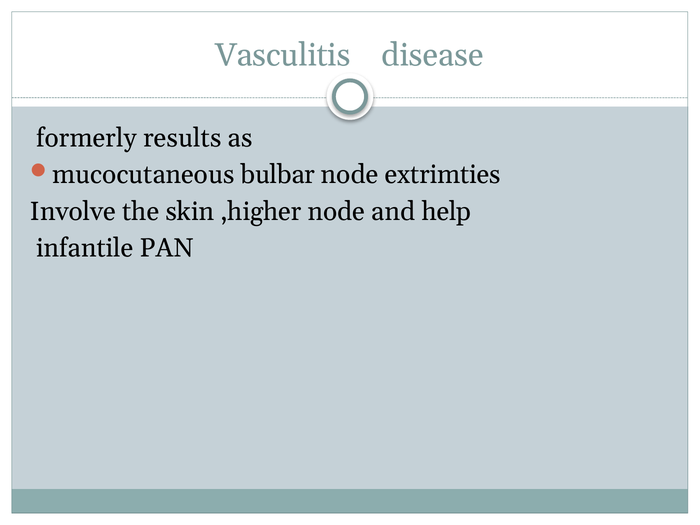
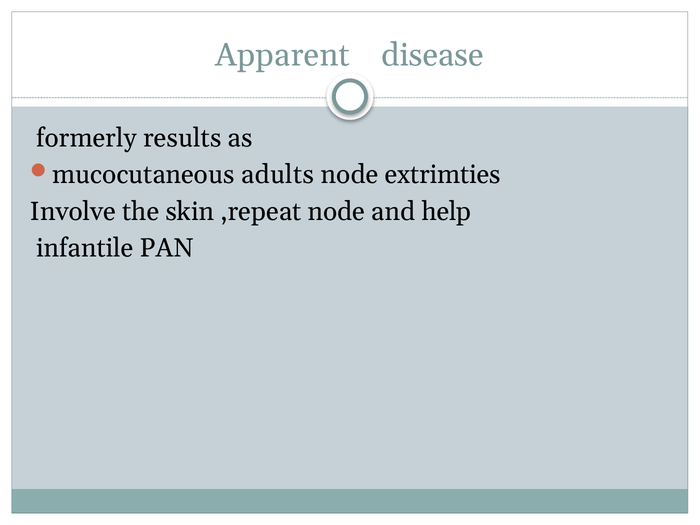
Vasculitis: Vasculitis -> Apparent (283, 55)
bulbar: bulbar -> adults (278, 175)
,higher: ,higher -> ,repeat (261, 212)
